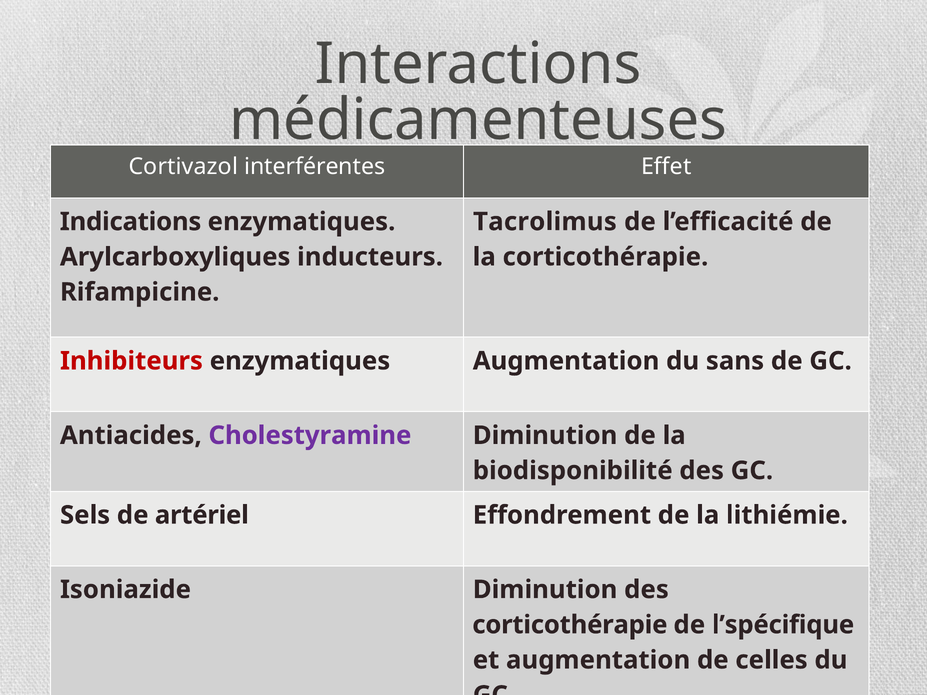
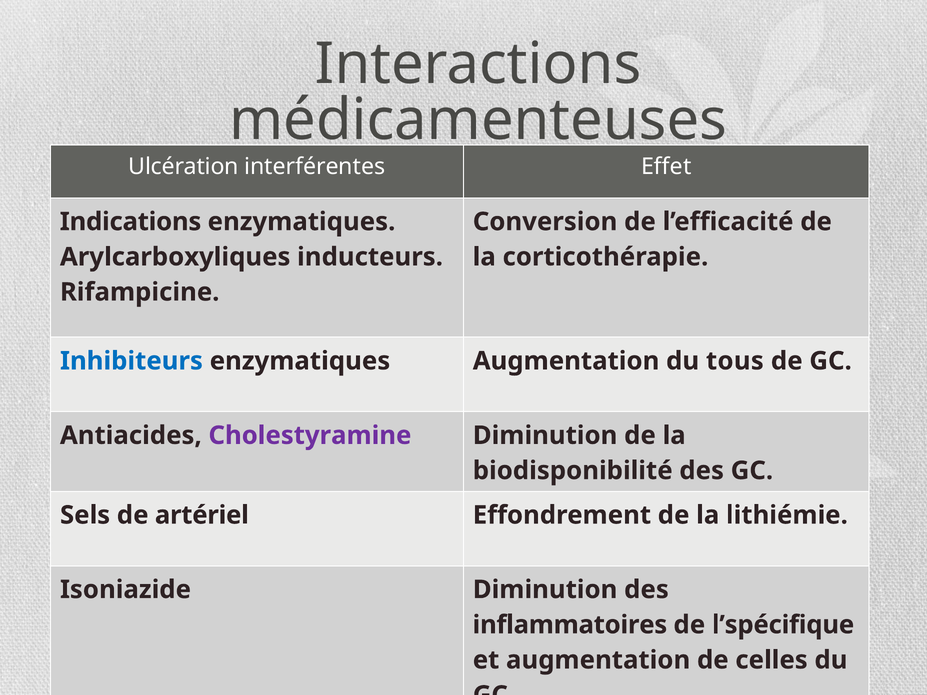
Cortivazol: Cortivazol -> Ulcération (183, 167)
Tacrolimus: Tacrolimus -> Conversion (545, 222)
Inhibiteurs colour: red -> blue (131, 361)
sans: sans -> tous (735, 361)
corticothérapie: corticothérapie -> inflammatoires (570, 625)
